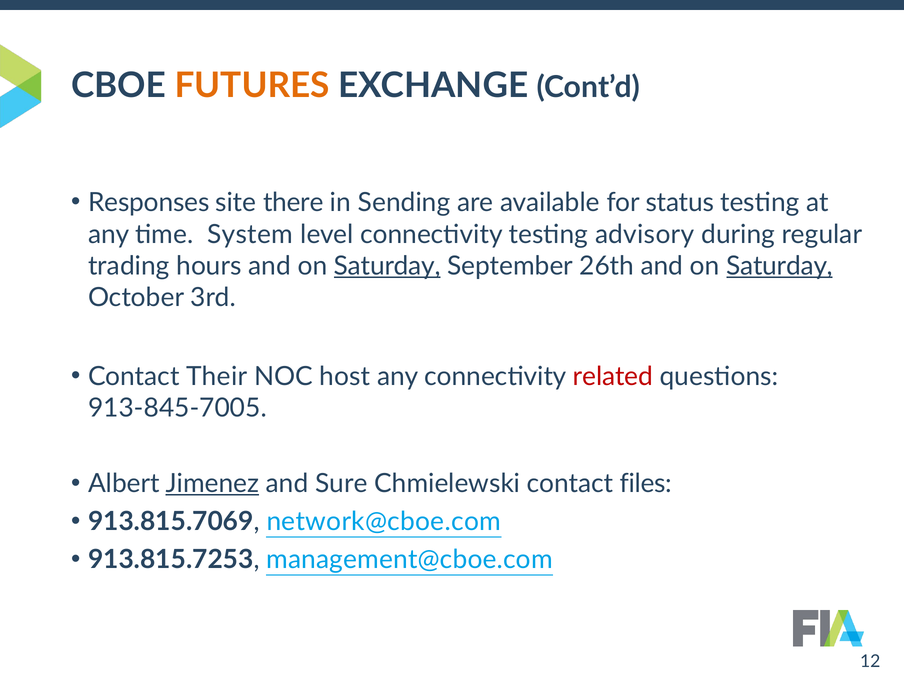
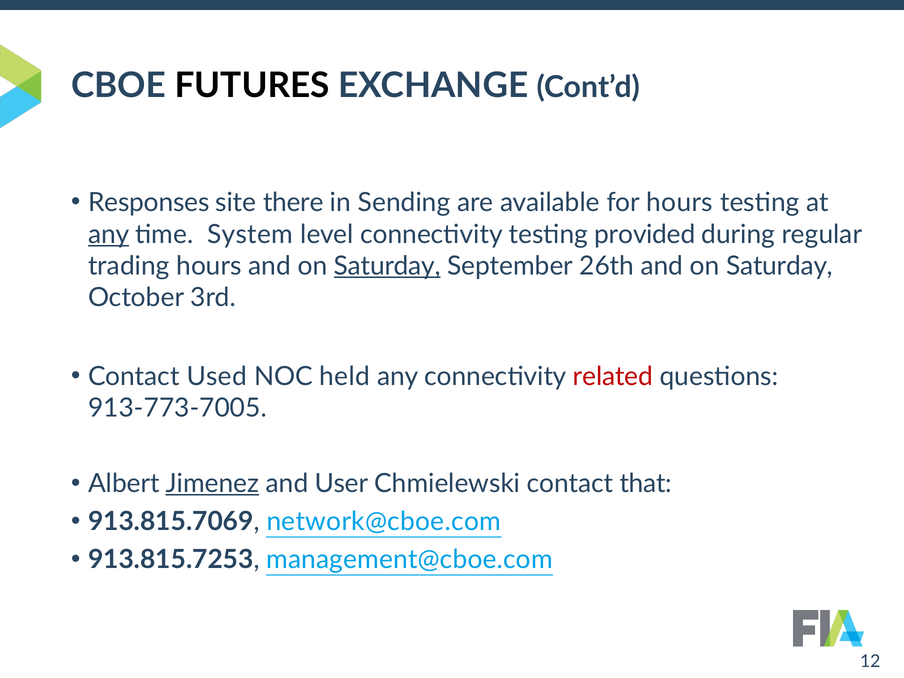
FUTURES colour: orange -> black (252, 85)
for status: status -> hours (680, 203)
any underline: none -> present (109, 234)
advisory: advisory -> provided (645, 234)
Saturday underline: present -> none (780, 266)
Their: Their -> Used (217, 377)
host: host -> held (345, 377)
913-845-7005: 913-845-7005 -> 913-773-7005 (177, 408)
Sure: Sure -> User (341, 484)
files: files -> that (646, 484)
